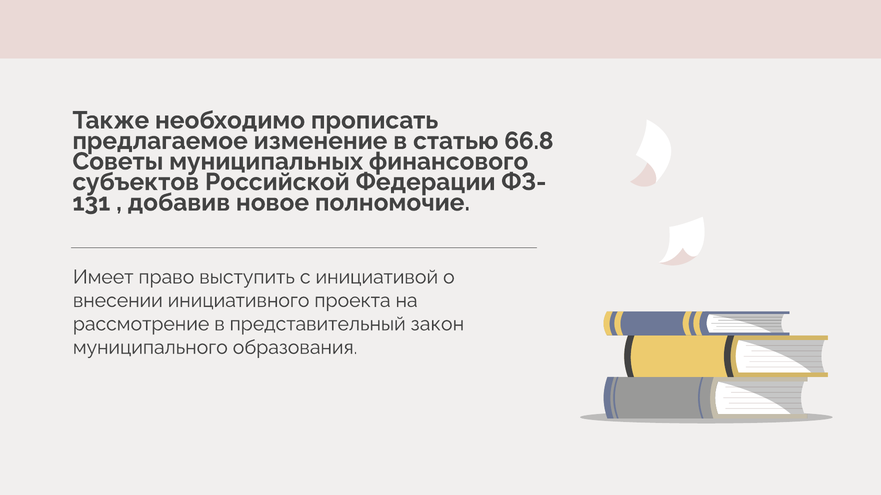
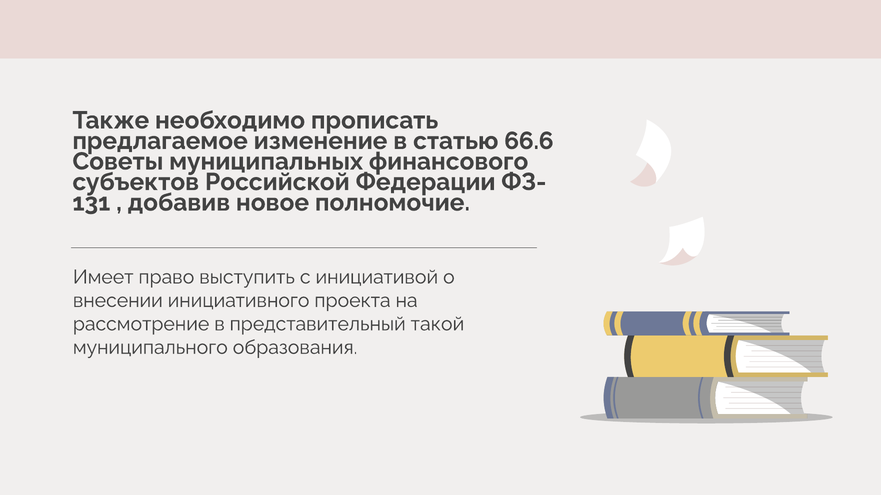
66.8: 66.8 -> 66.6 (529, 141)
закон: закон -> такой (437, 324)
